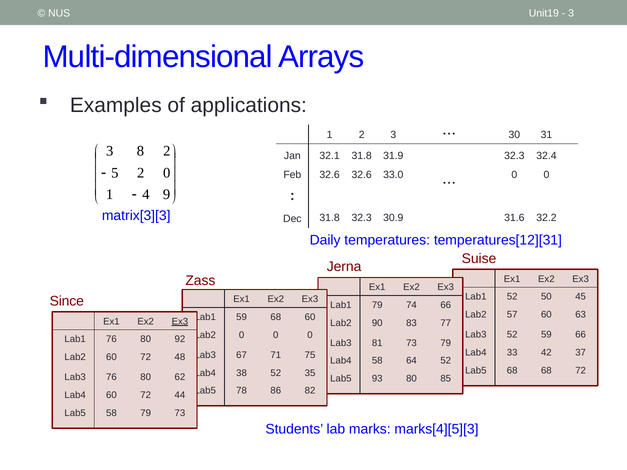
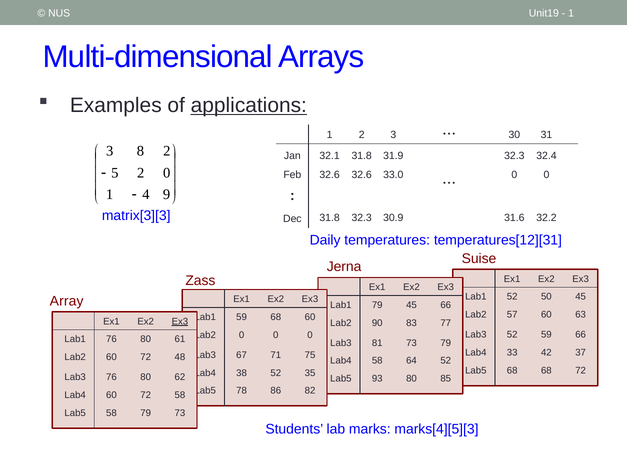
3: 3 -> 1 (571, 13)
applications underline: none -> present (249, 106)
Since: Since -> Array (67, 301)
79 74: 74 -> 45 (411, 305)
92: 92 -> 61 (180, 339)
72 44: 44 -> 58 (180, 395)
